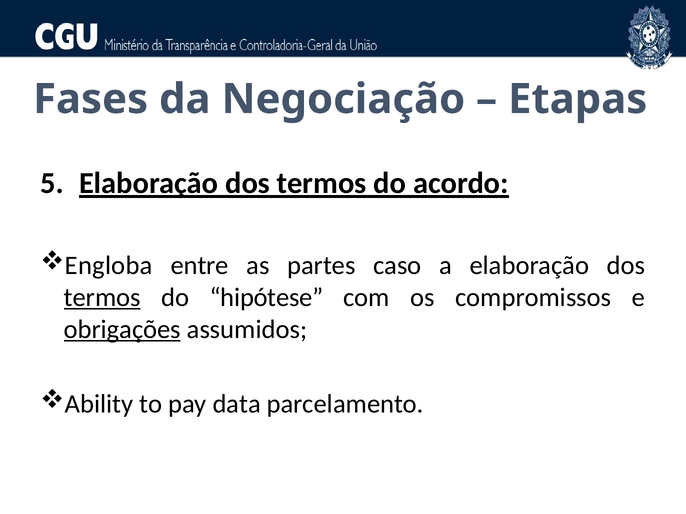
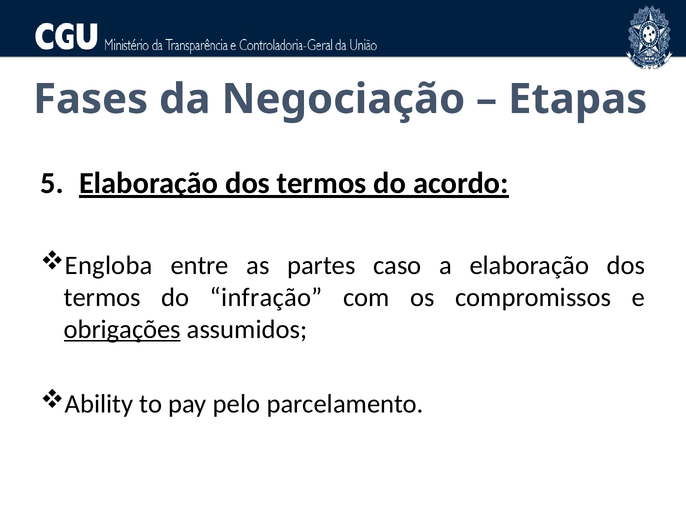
termos underline: present -> none (102, 298)
hipótese: hipótese -> infração (266, 298)
data: data -> pelo (237, 404)
